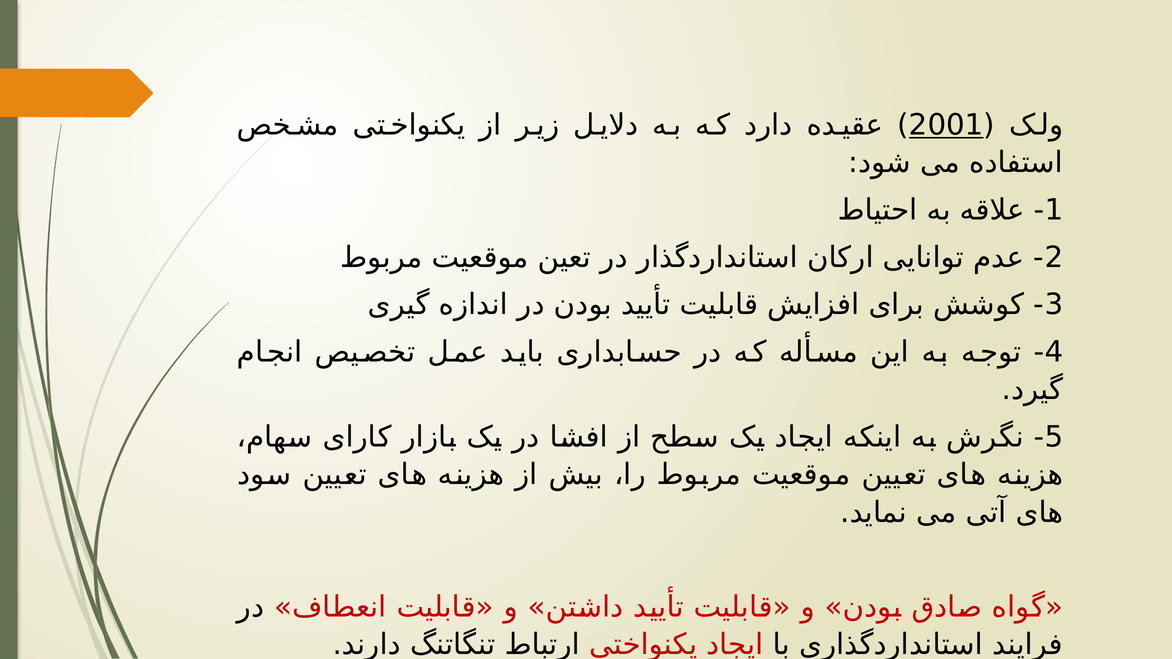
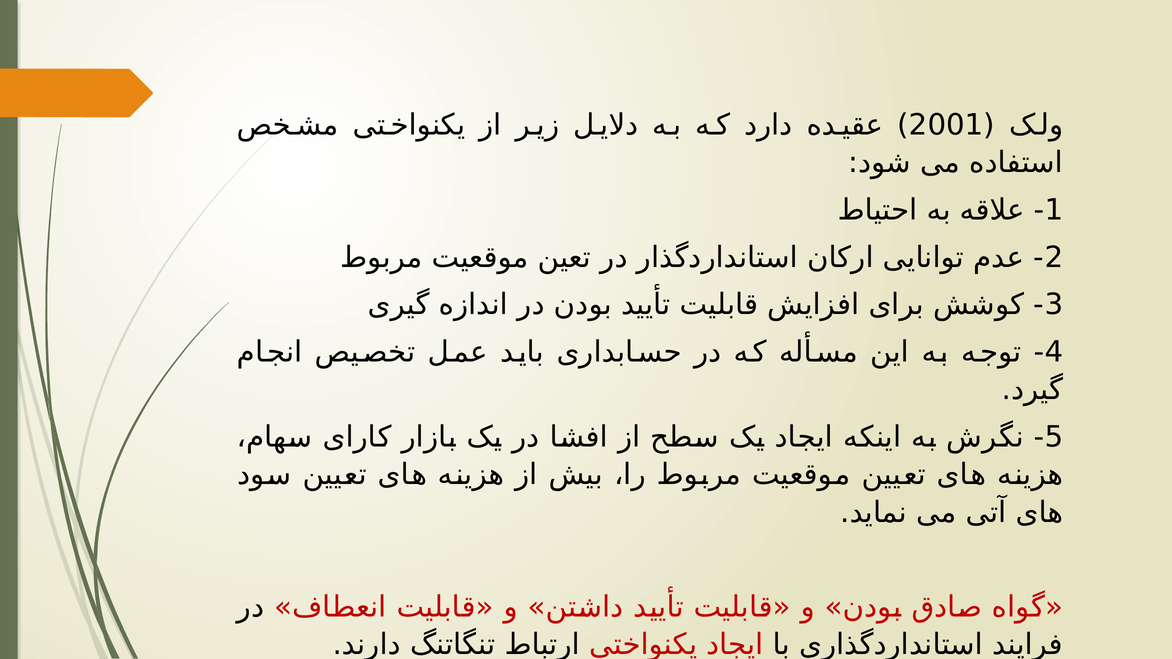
2001 underline: present -> none (946, 125)
